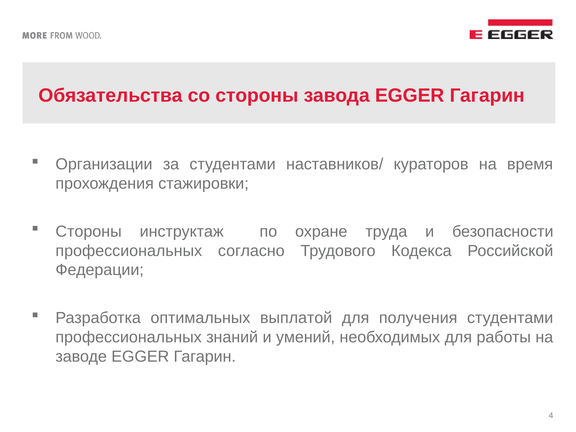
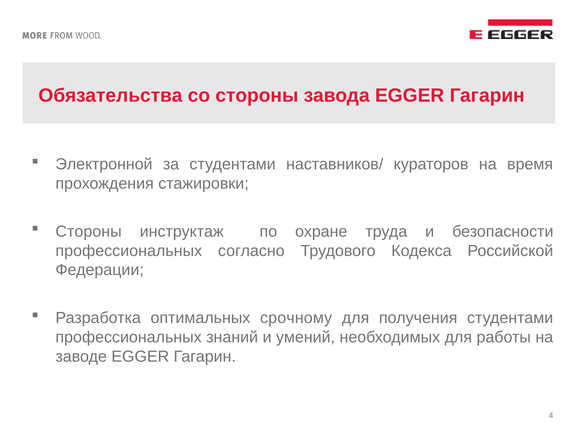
Организации: Организации -> Электронной (104, 164)
выплатой: выплатой -> срочному (296, 318)
